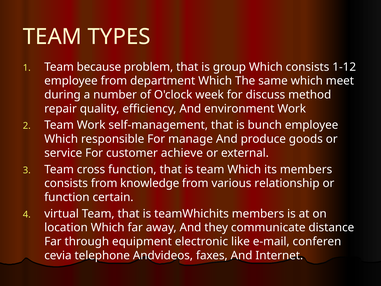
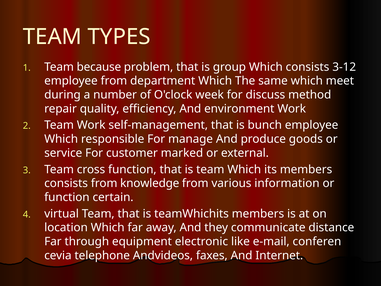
1-12: 1-12 -> 3-12 (344, 67)
achieve: achieve -> marked (182, 153)
relationship: relationship -> information (287, 183)
